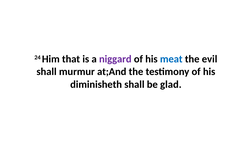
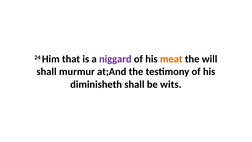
meat colour: blue -> orange (171, 59)
evil: evil -> will (210, 59)
glad: glad -> wits (171, 84)
